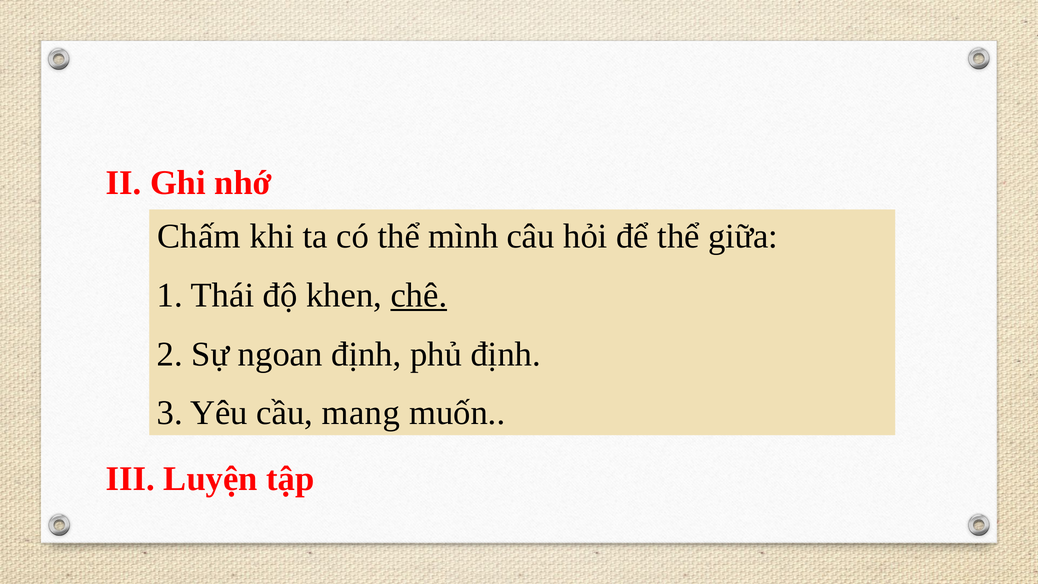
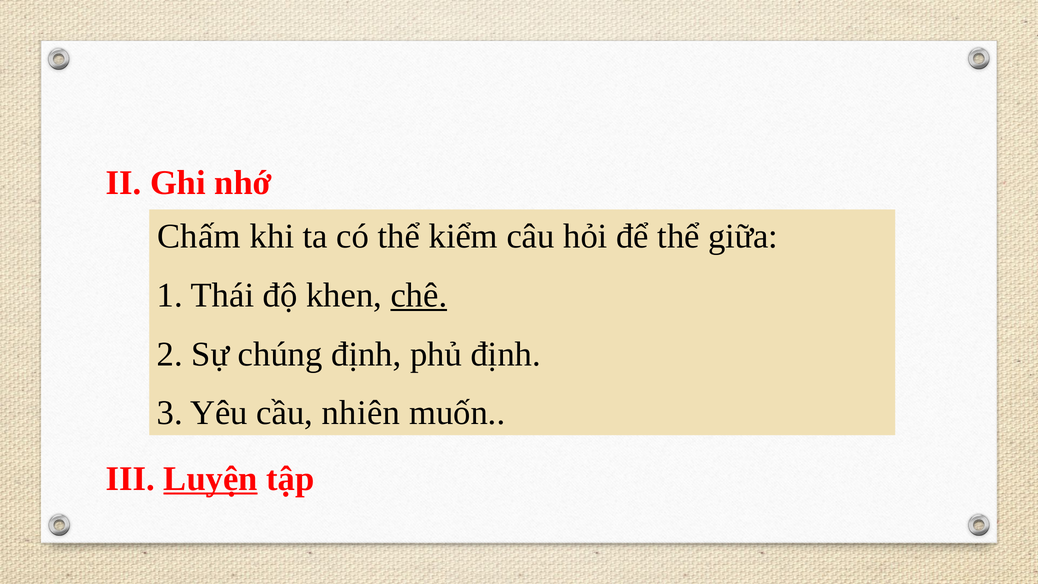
mình: mình -> kiểm (463, 236)
ngoan: ngoan -> chúng (280, 354)
mang: mang -> nhiên (361, 413)
Luyện underline: none -> present (211, 479)
